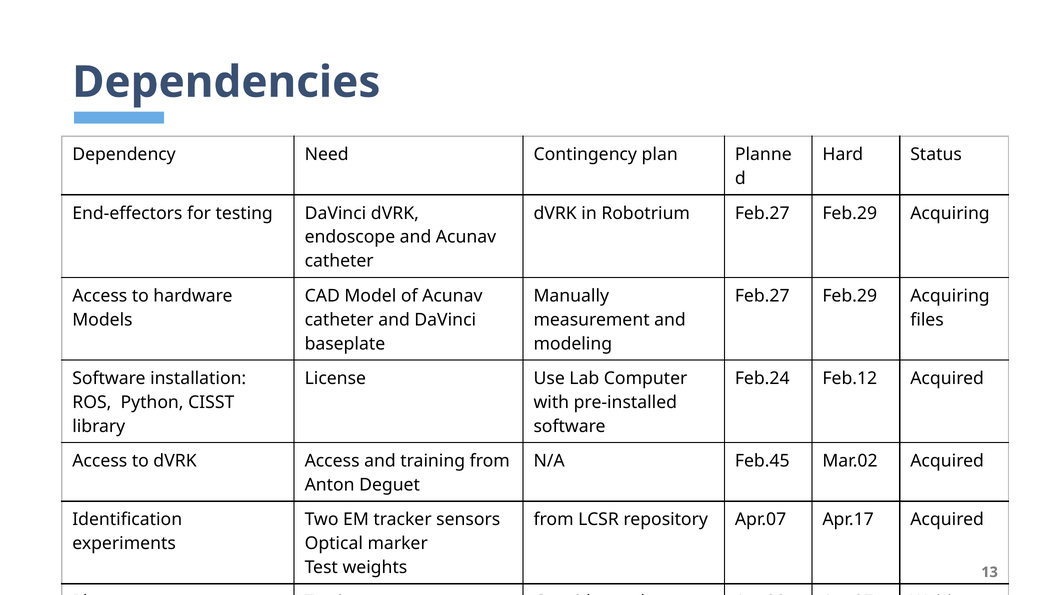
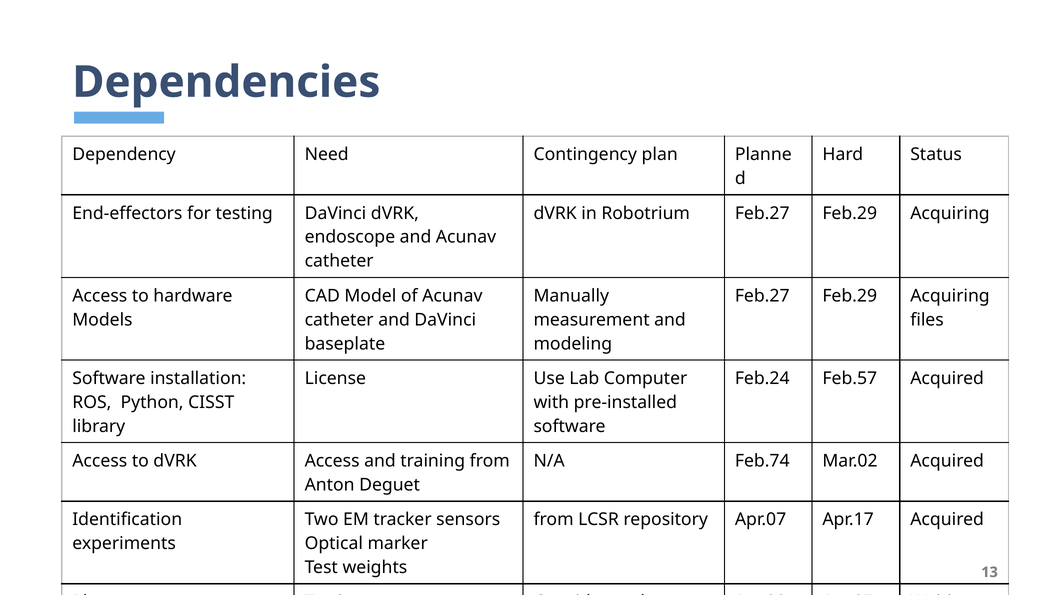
Feb.12: Feb.12 -> Feb.57 (850, 378)
Feb.45: Feb.45 -> Feb.74 (762, 461)
